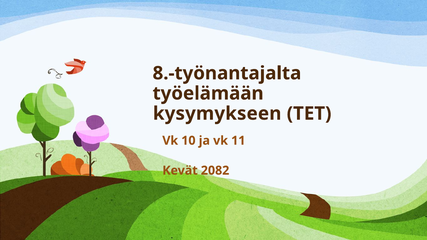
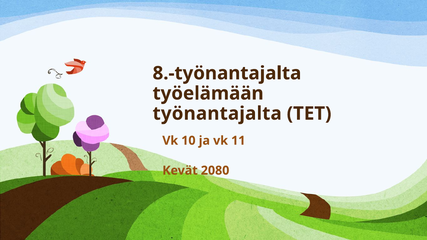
kysymykseen: kysymykseen -> työnantajalta (217, 114)
2082: 2082 -> 2080 (215, 171)
